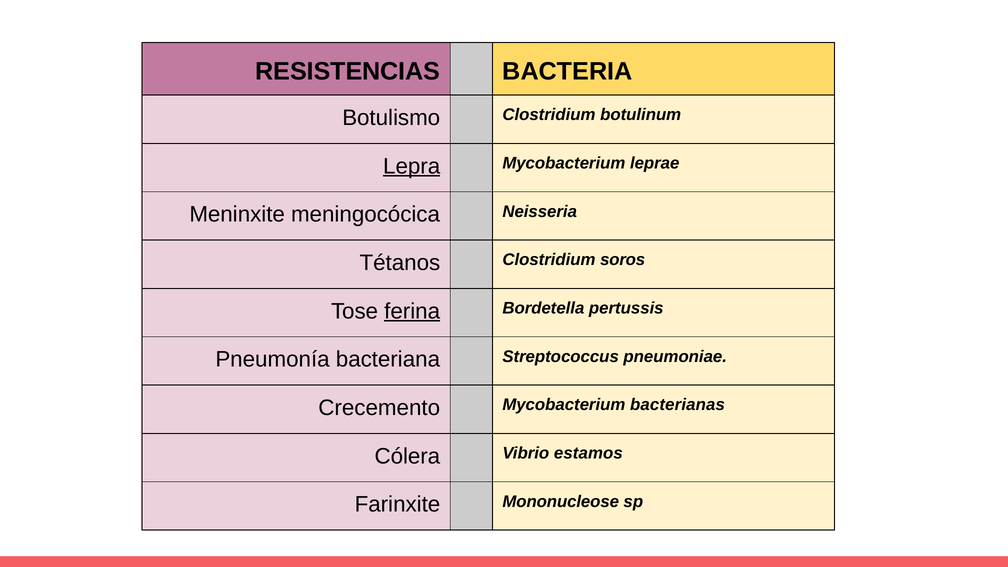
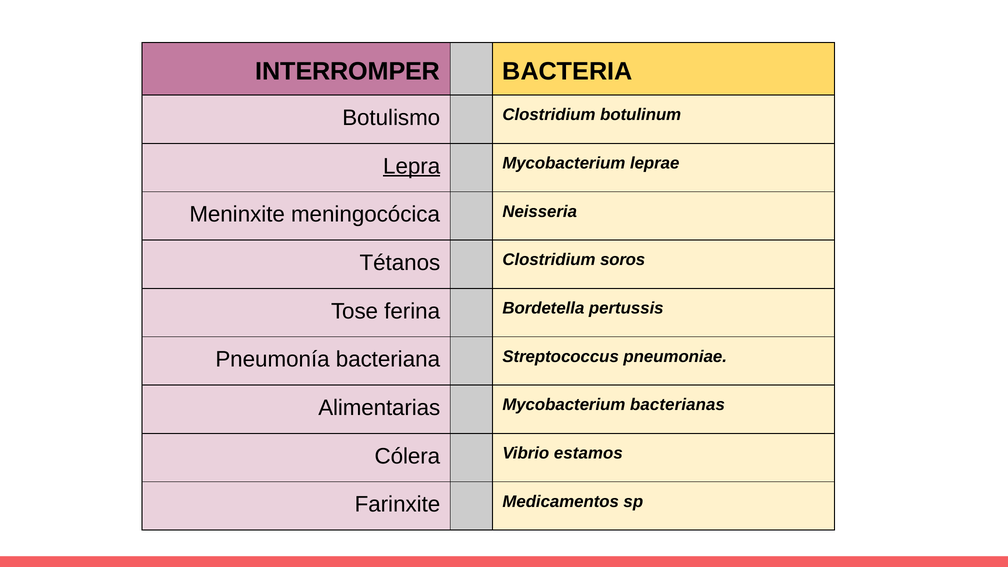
RESISTENCIAS: RESISTENCIAS -> INTERROMPER (348, 71)
ferina underline: present -> none (412, 311)
Crecemento: Crecemento -> Alimentarias (379, 408)
Mononucleose: Mononucleose -> Medicamentos (561, 502)
